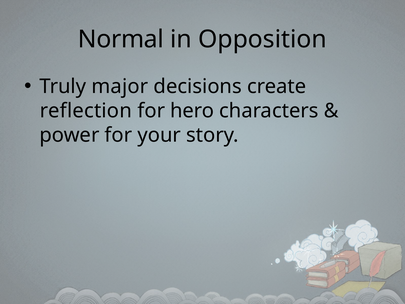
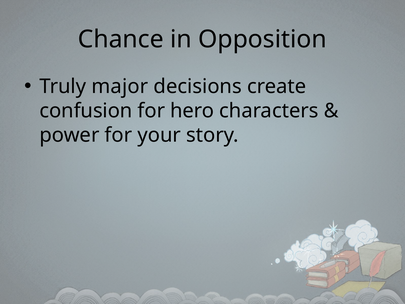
Normal: Normal -> Chance (121, 39)
reflection: reflection -> confusion (86, 111)
